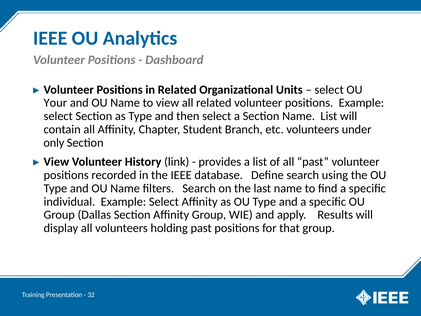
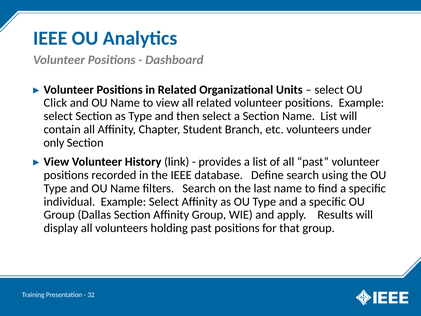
Your: Your -> Click (55, 103)
